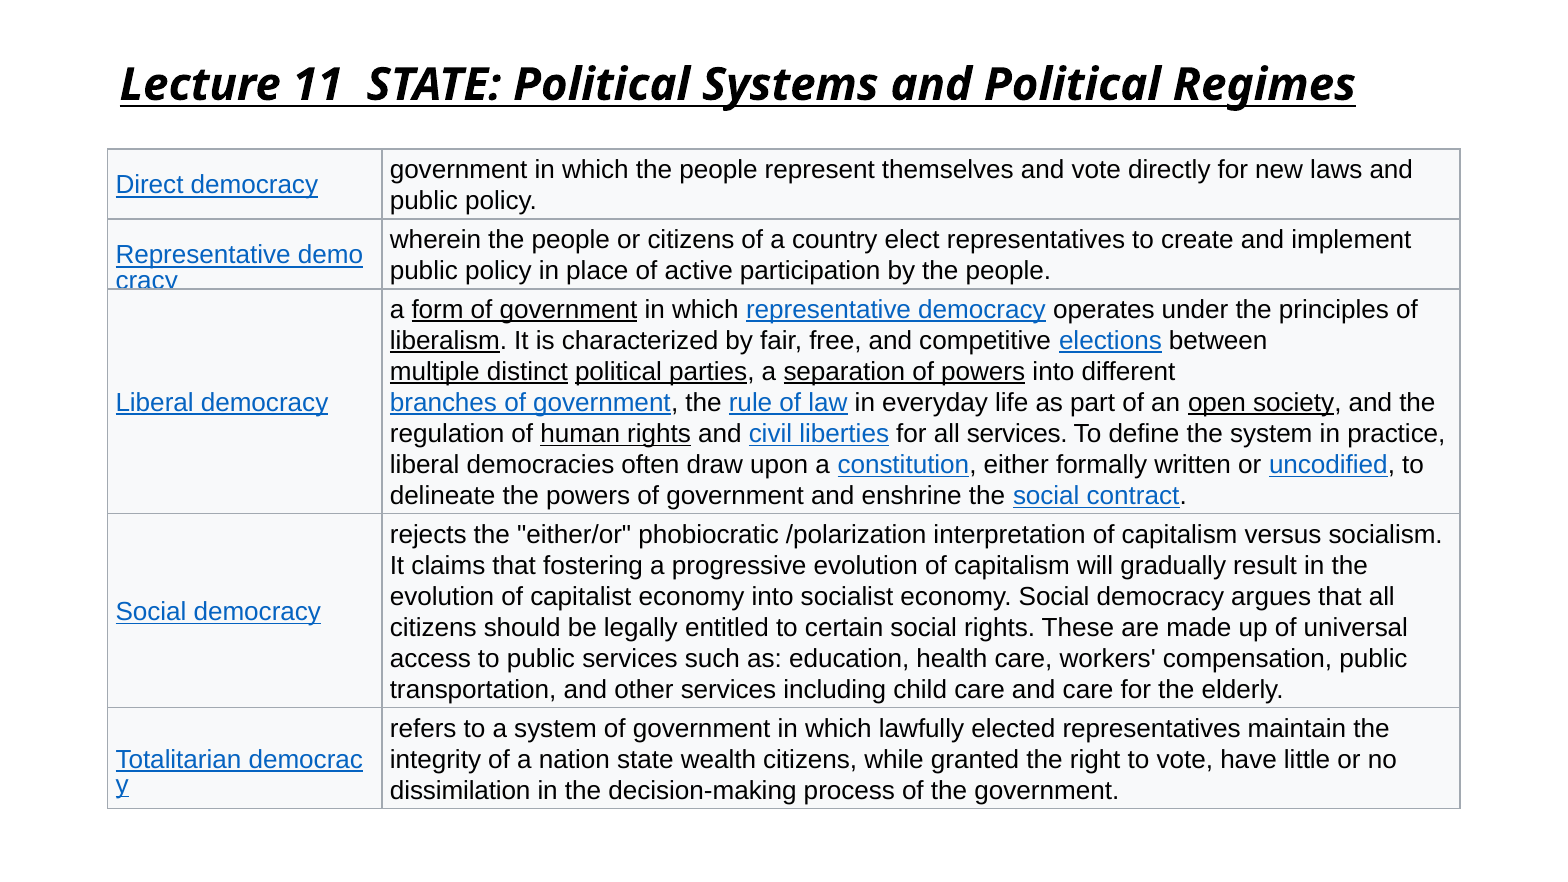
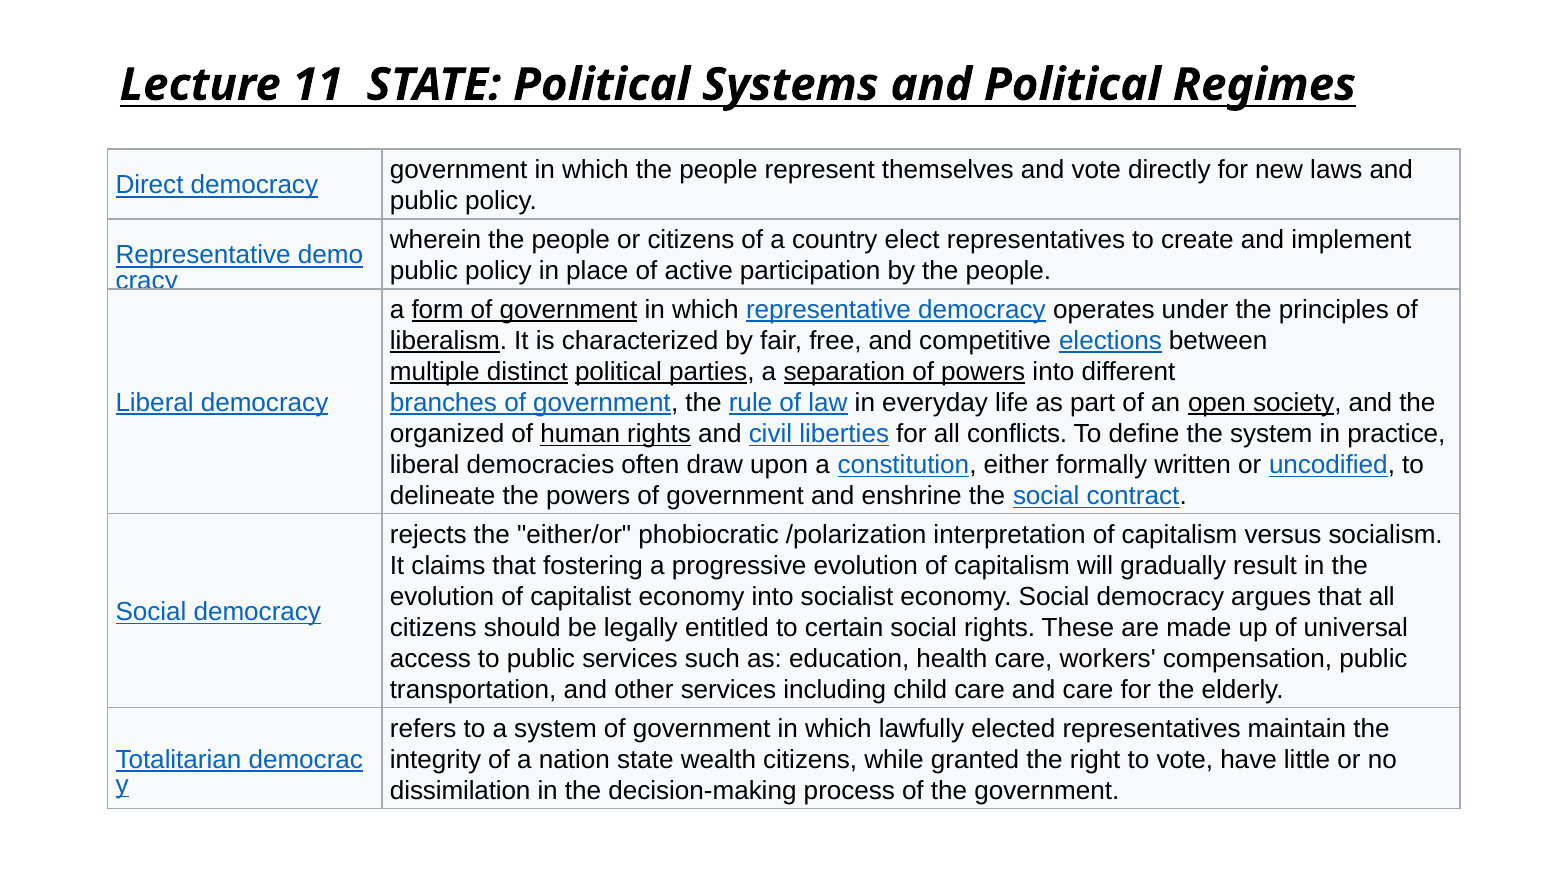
regulation: regulation -> organized (447, 434)
all services: services -> conflicts (1017, 434)
